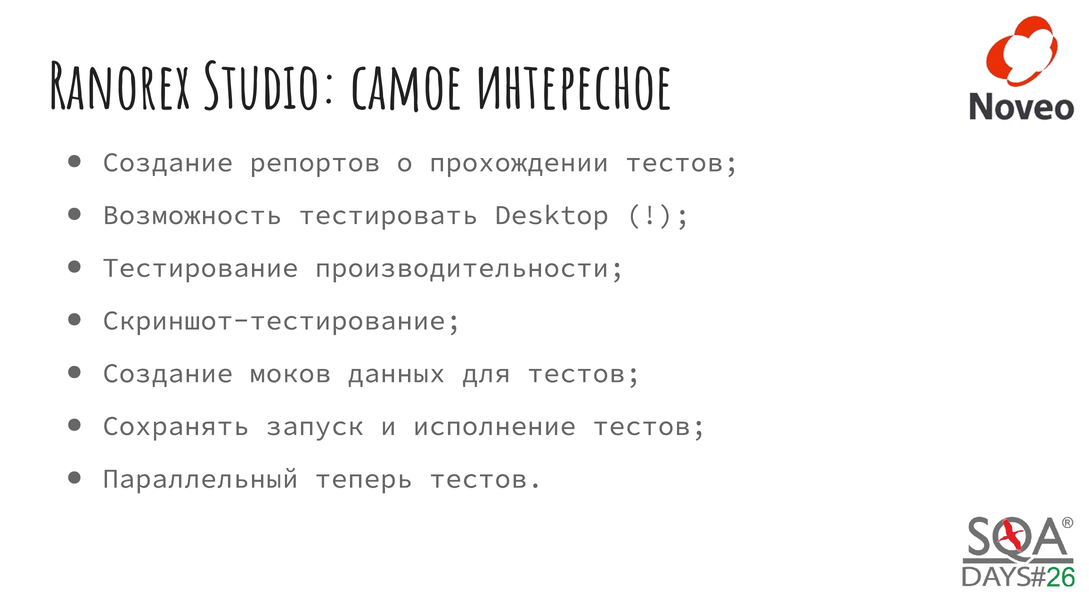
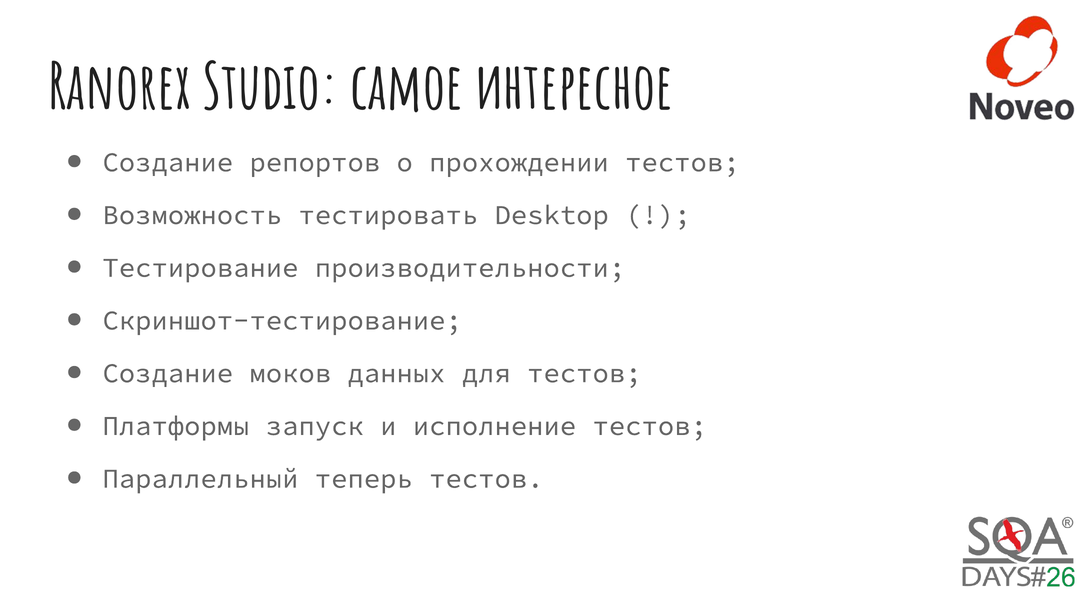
Сохранять: Сохранять -> Платформы (176, 426)
